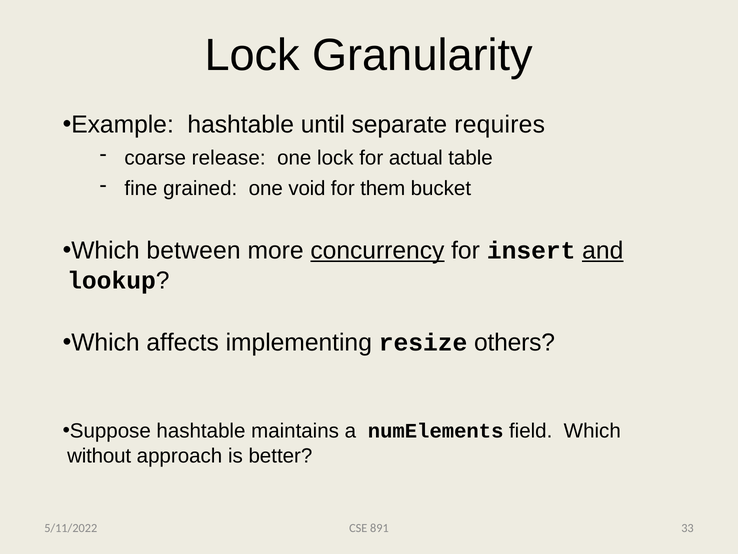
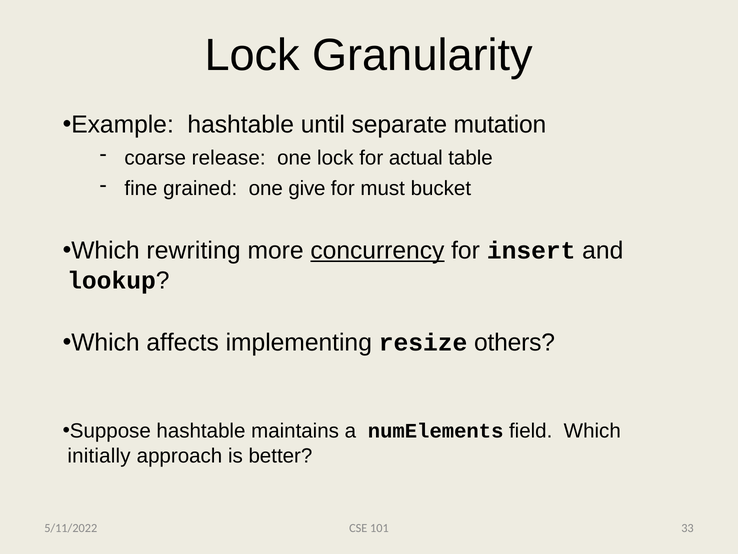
requires: requires -> mutation (500, 125)
void: void -> give (307, 188)
them: them -> must (383, 188)
between: between -> rewriting (194, 251)
and underline: present -> none (603, 251)
without: without -> initially (99, 455)
891: 891 -> 101 (379, 528)
